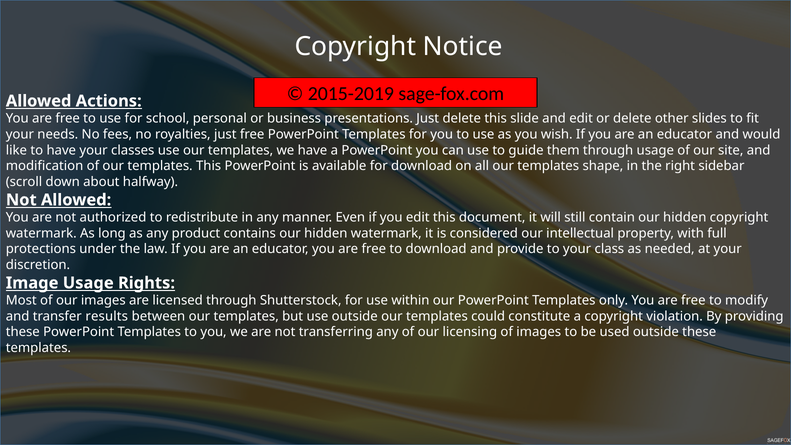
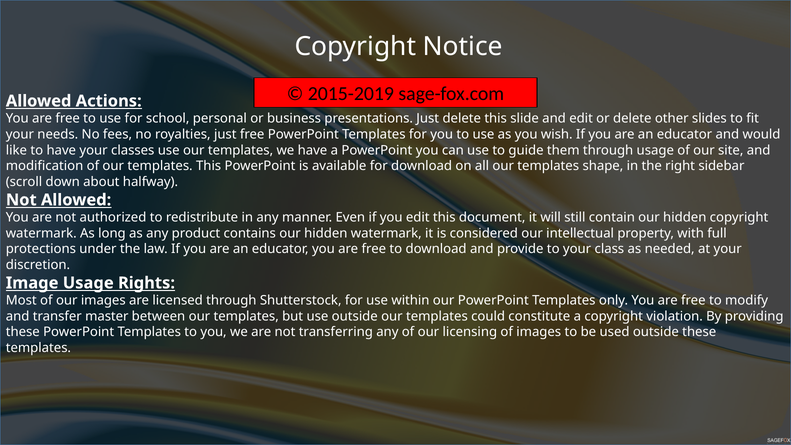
results: results -> master (107, 316)
